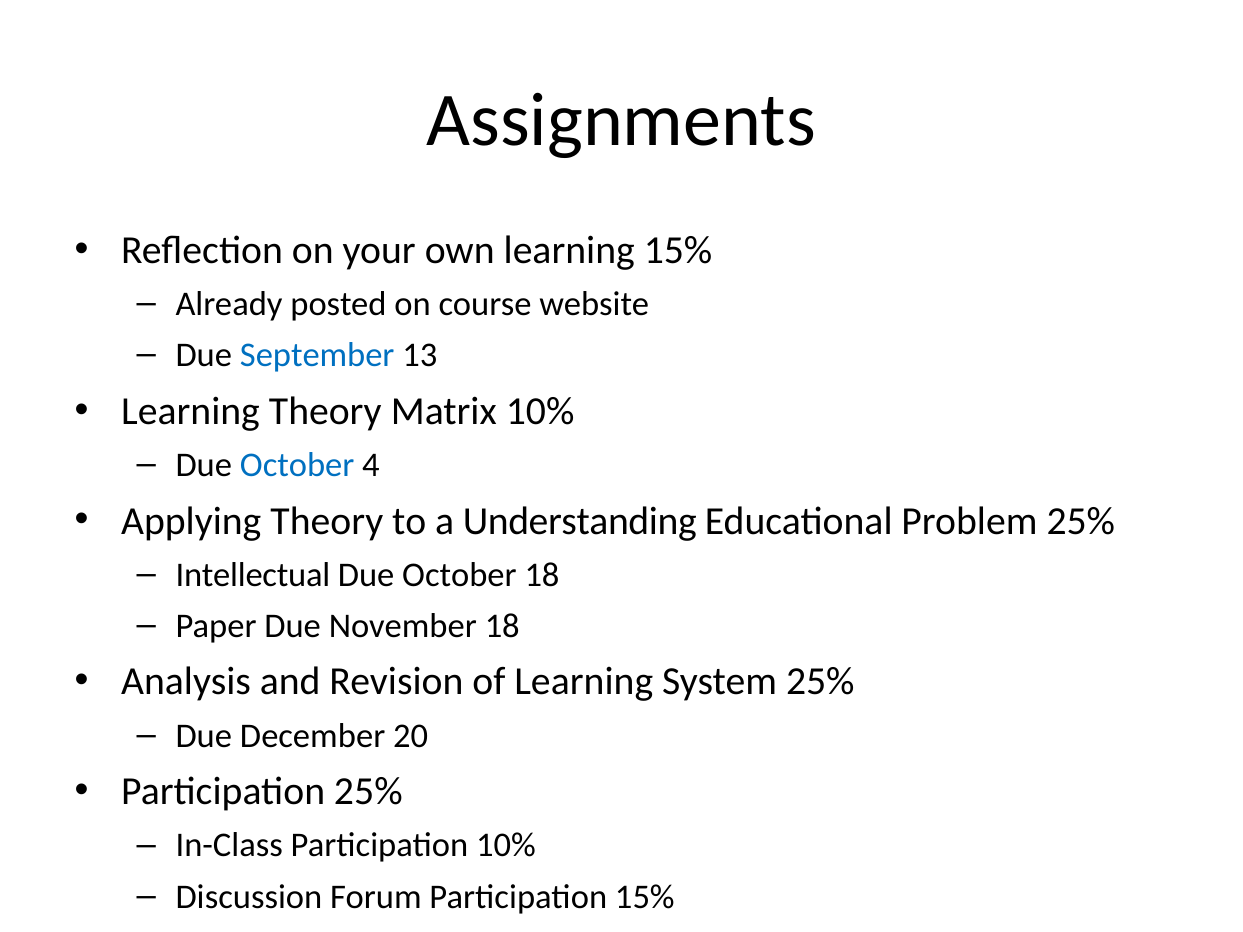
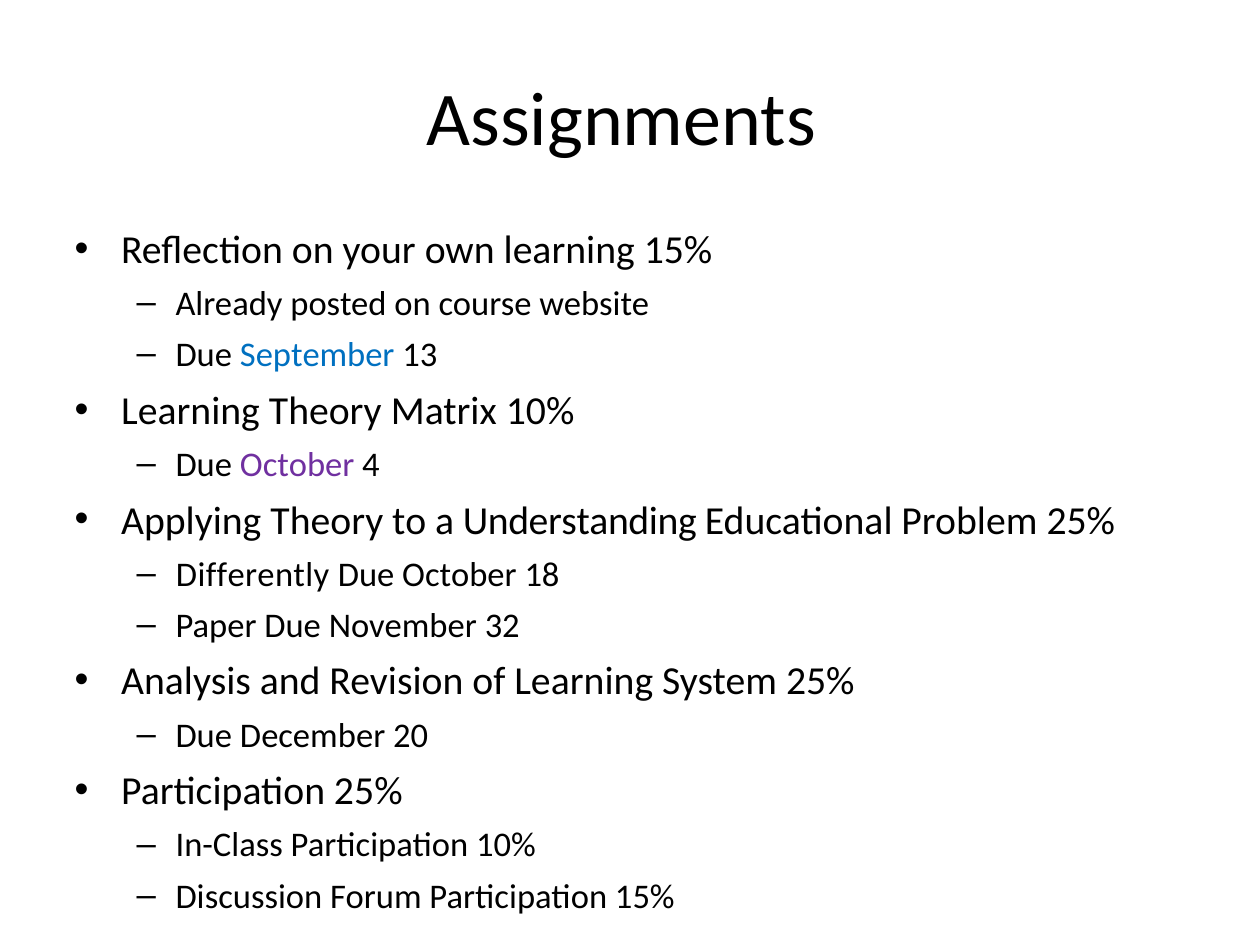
October colour: blue -> purple (297, 465)
Intellectual: Intellectual -> Differently (253, 575)
November 18: 18 -> 32 (502, 626)
